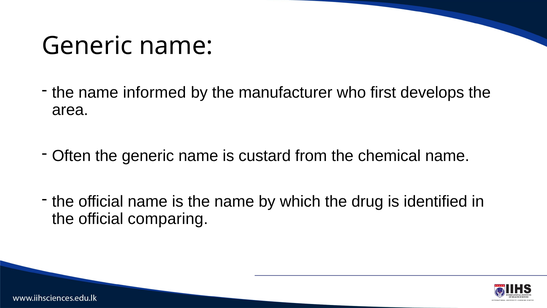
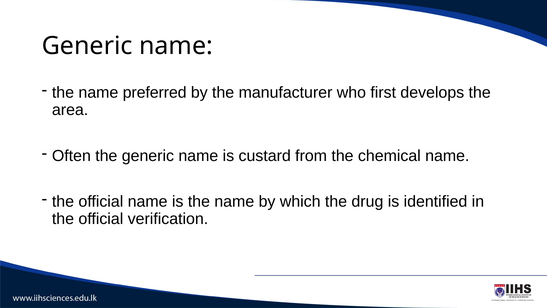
informed: informed -> preferred (155, 92)
comparing: comparing -> verification (168, 219)
